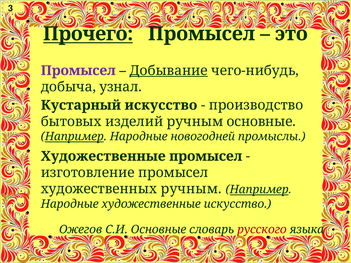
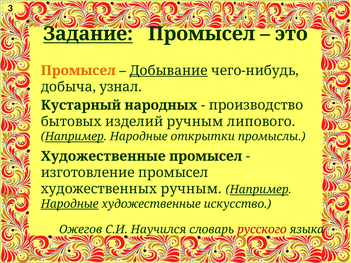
Прочего: Прочего -> Задание (88, 34)
Промысел colour: purple -> orange (78, 71)
Кустарный искусство: искусство -> народных (161, 105)
ручным основные: основные -> липового (261, 122)
новогодней: новогодней -> открытки (203, 137)
Народные underline: none -> present (70, 204)
С.И Основные: Основные -> Научился (158, 230)
